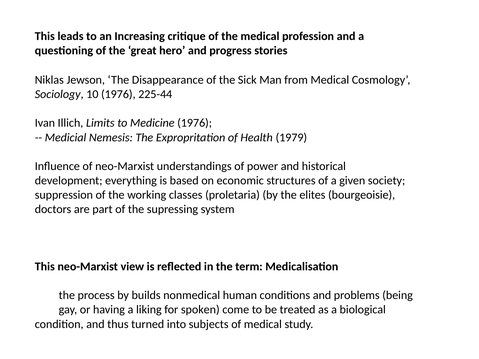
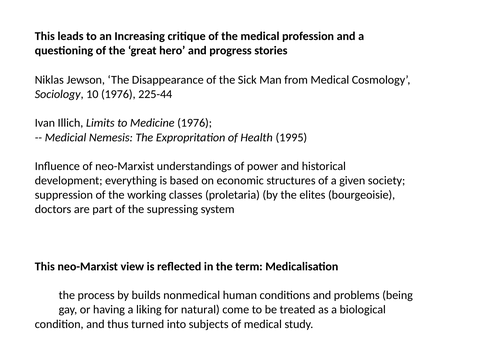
1979: 1979 -> 1995 (291, 137)
spoken: spoken -> natural (200, 310)
